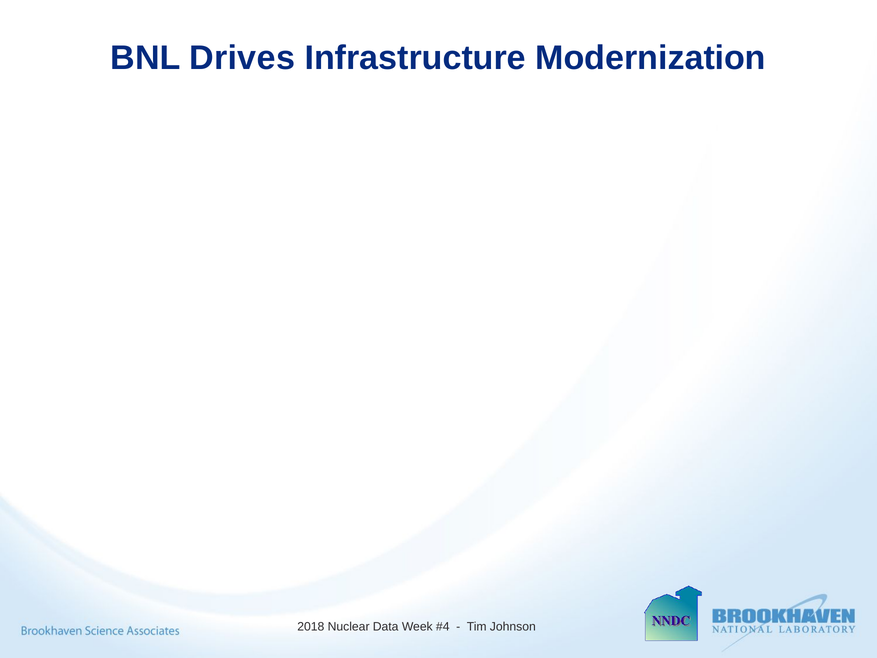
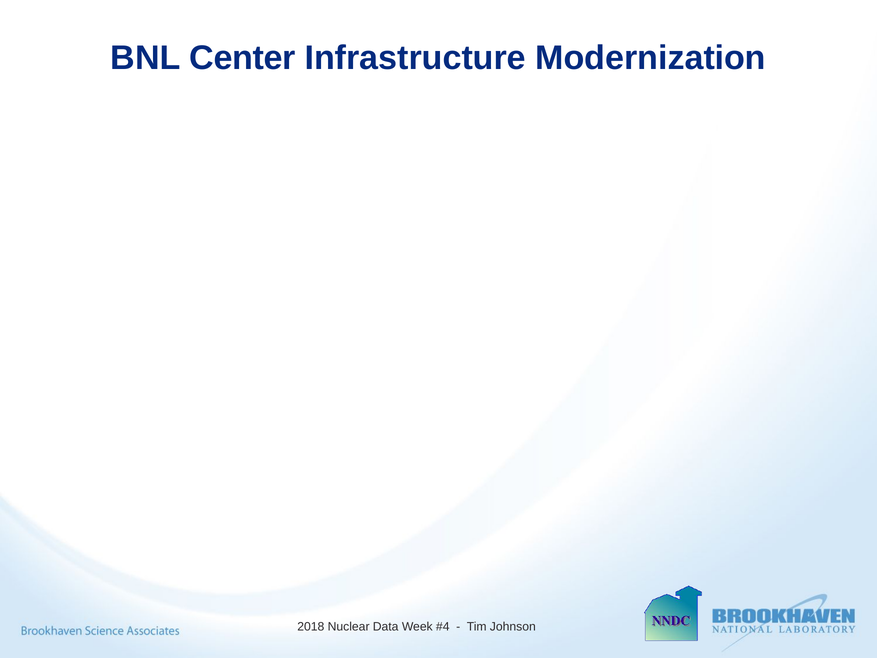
BNL Drives: Drives -> Center (242, 58)
